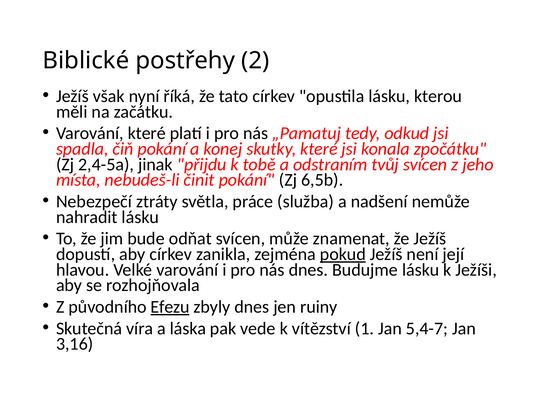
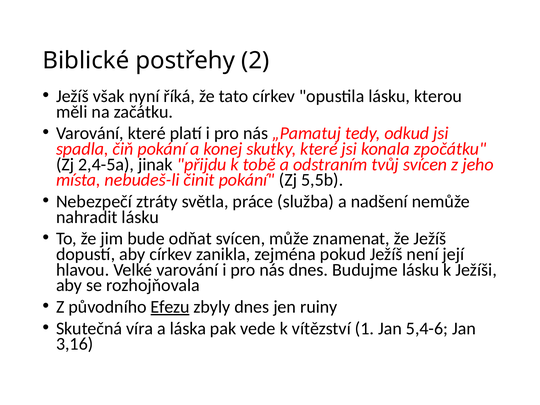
6,5b: 6,5b -> 5,5b (322, 180)
pokud underline: present -> none (343, 254)
5,4-7: 5,4-7 -> 5,4-6 (427, 328)
